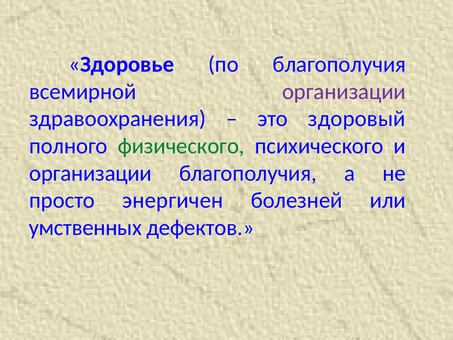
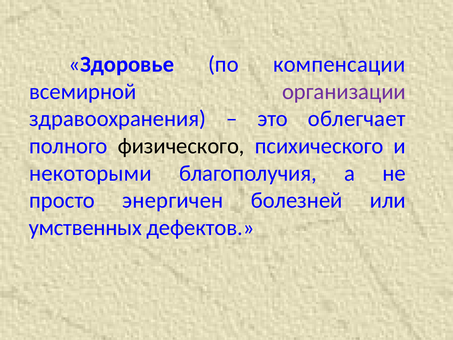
по благополучия: благополучия -> компенсации (339, 64)
здоровый: здоровый -> облегчает (357, 119)
физического colour: green -> black (181, 146)
организации: организации -> некоторыми (90, 173)
